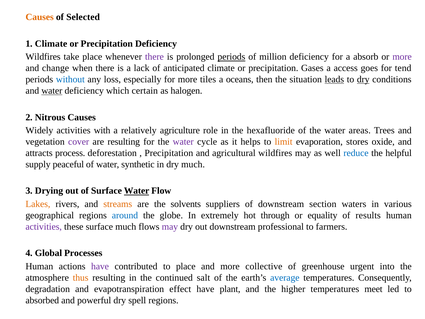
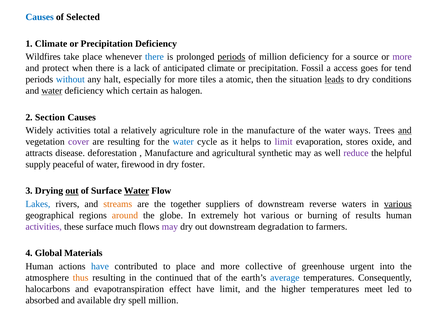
Causes colour: orange -> blue (40, 17)
there colour: purple -> blue (154, 57)
absorb: absorb -> source (366, 57)
change: change -> protect (56, 68)
Gases: Gases -> Fossil (312, 68)
loss: loss -> halt (112, 79)
oceans: oceans -> atomic (240, 79)
dry underline: present -> none (363, 79)
Nitrous: Nitrous -> Section (50, 117)
with: with -> total (102, 130)
the hexafluoride: hexafluoride -> manufacture (271, 130)
areas: areas -> ways (360, 130)
and underline: none -> present (405, 130)
water colour: purple -> blue (183, 142)
limit colour: orange -> purple (284, 142)
process: process -> disease (70, 153)
Precipitation: Precipitation -> Manufacture (169, 153)
agricultural wildfires: wildfires -> synthetic (275, 153)
reduce colour: blue -> purple (356, 153)
synthetic: synthetic -> firewood (138, 164)
dry much: much -> foster (193, 164)
out underline: none -> present (72, 191)
Lakes colour: orange -> blue (38, 204)
solvents: solvents -> together (186, 204)
section: section -> reverse (323, 204)
various underline: none -> present (398, 204)
around colour: blue -> orange (125, 215)
hot through: through -> various (275, 215)
equality: equality -> burning (322, 215)
professional: professional -> degradation (281, 227)
Processes: Processes -> Materials (83, 253)
have colour: purple -> blue (100, 266)
salt: salt -> that (204, 277)
degradation: degradation -> halocarbons (48, 289)
have plant: plant -> limit (230, 289)
powerful: powerful -> available (94, 300)
spell regions: regions -> million (163, 300)
